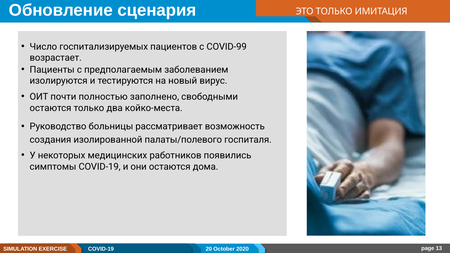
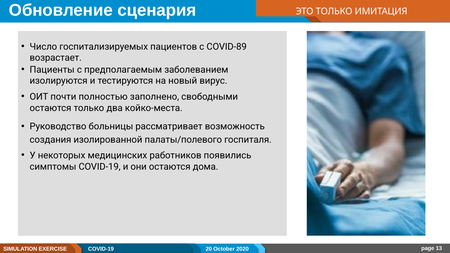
COVID-99: COVID-99 -> COVID-89 (227, 47)
